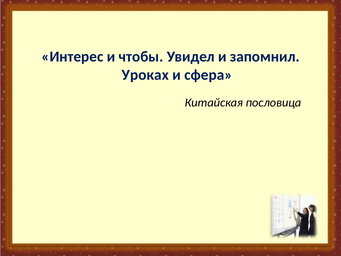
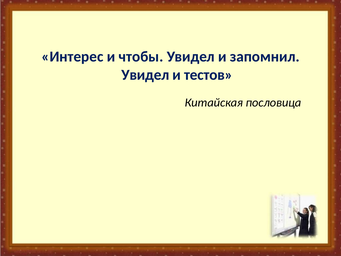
Уроках: Уроках -> Увидел (145, 75)
сфера: сфера -> тестов (209, 75)
